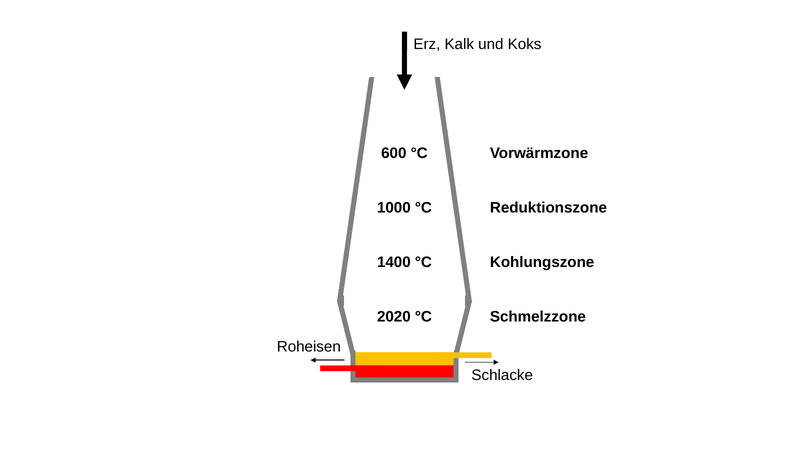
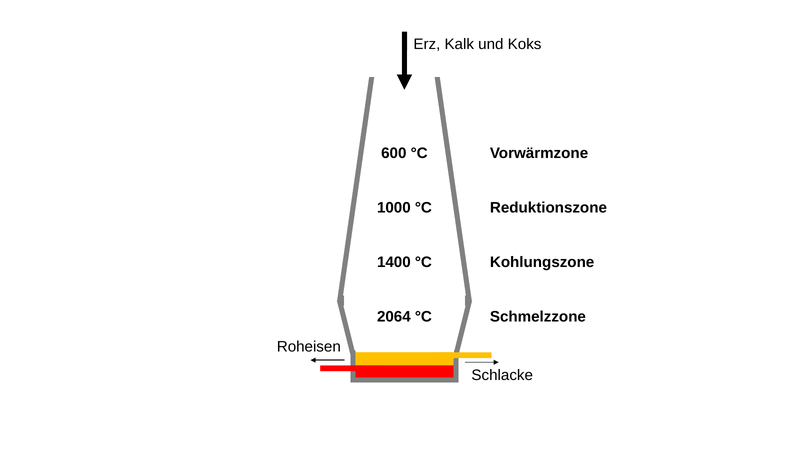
2020: 2020 -> 2064 (394, 317)
